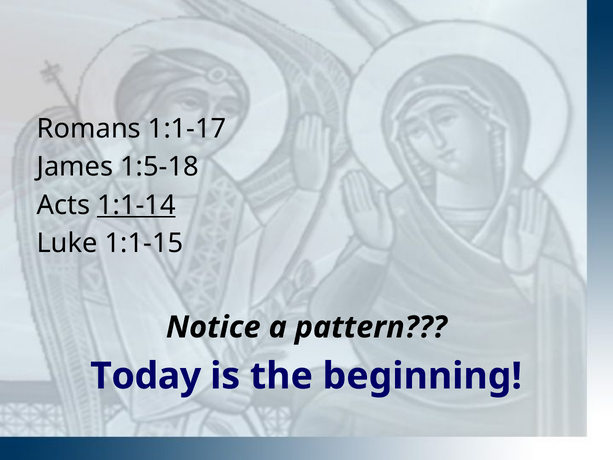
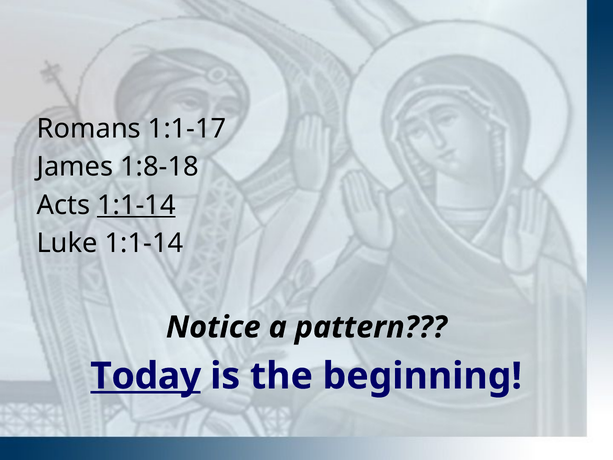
1:5-18: 1:5-18 -> 1:8-18 (160, 167)
Luke 1:1-15: 1:1-15 -> 1:1-14 (144, 243)
Today underline: none -> present (146, 376)
